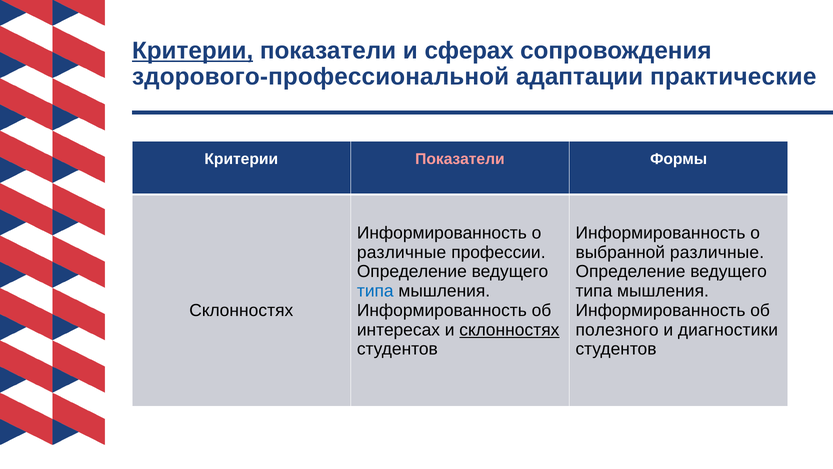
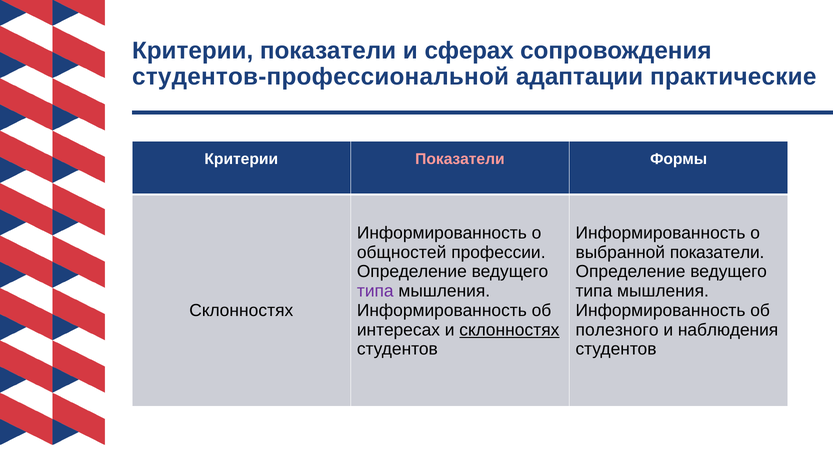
Критерии underline: present -> none (193, 51)
здорового-профессиональной: здорового-профессиональной -> студентов-профессиональной (321, 77)
различные: различные -> общностей (402, 252)
выбранной различные: различные -> показатели (717, 252)
типа colour: blue -> purple (375, 291)
диагностики: диагностики -> наблюдения (728, 330)
